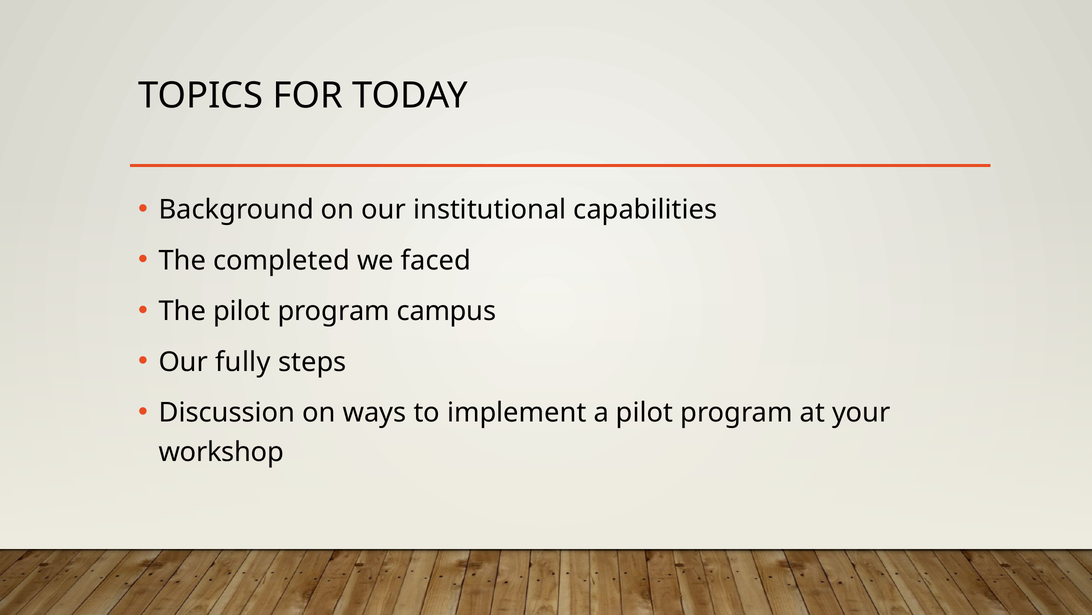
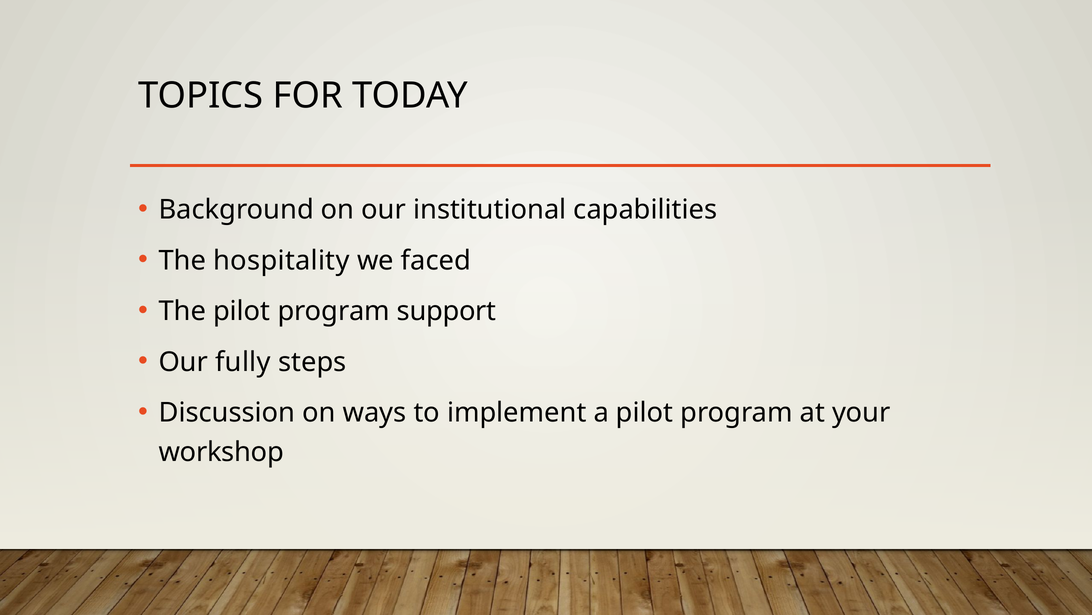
completed: completed -> hospitality (281, 260)
campus: campus -> support (447, 311)
